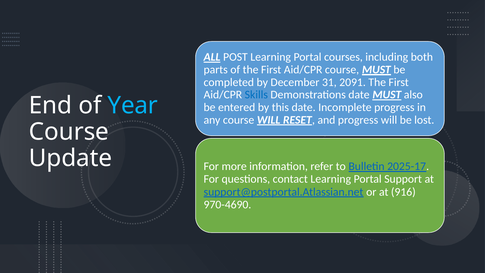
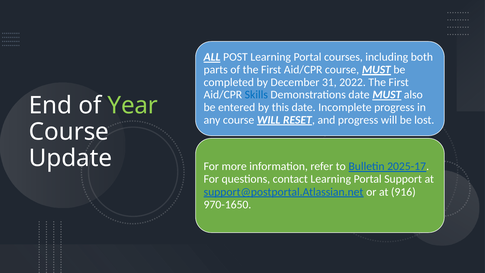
2091: 2091 -> 2022 (353, 82)
Year colour: light blue -> light green (133, 106)
970-4690: 970-4690 -> 970-1650 (227, 204)
